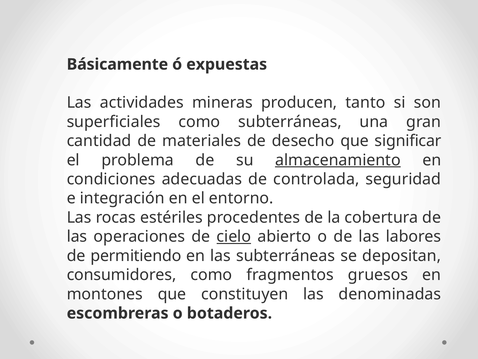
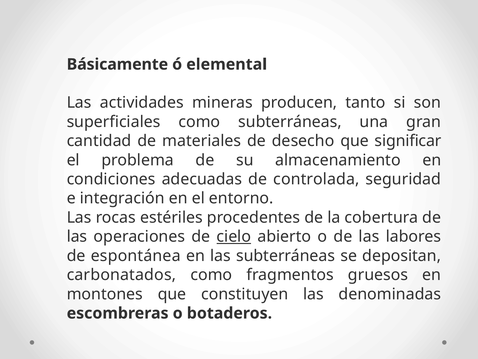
expuestas: expuestas -> elemental (227, 64)
almacenamiento underline: present -> none (338, 160)
permitiendo: permitiendo -> espontánea (136, 255)
consumidores: consumidores -> carbonatados (121, 275)
